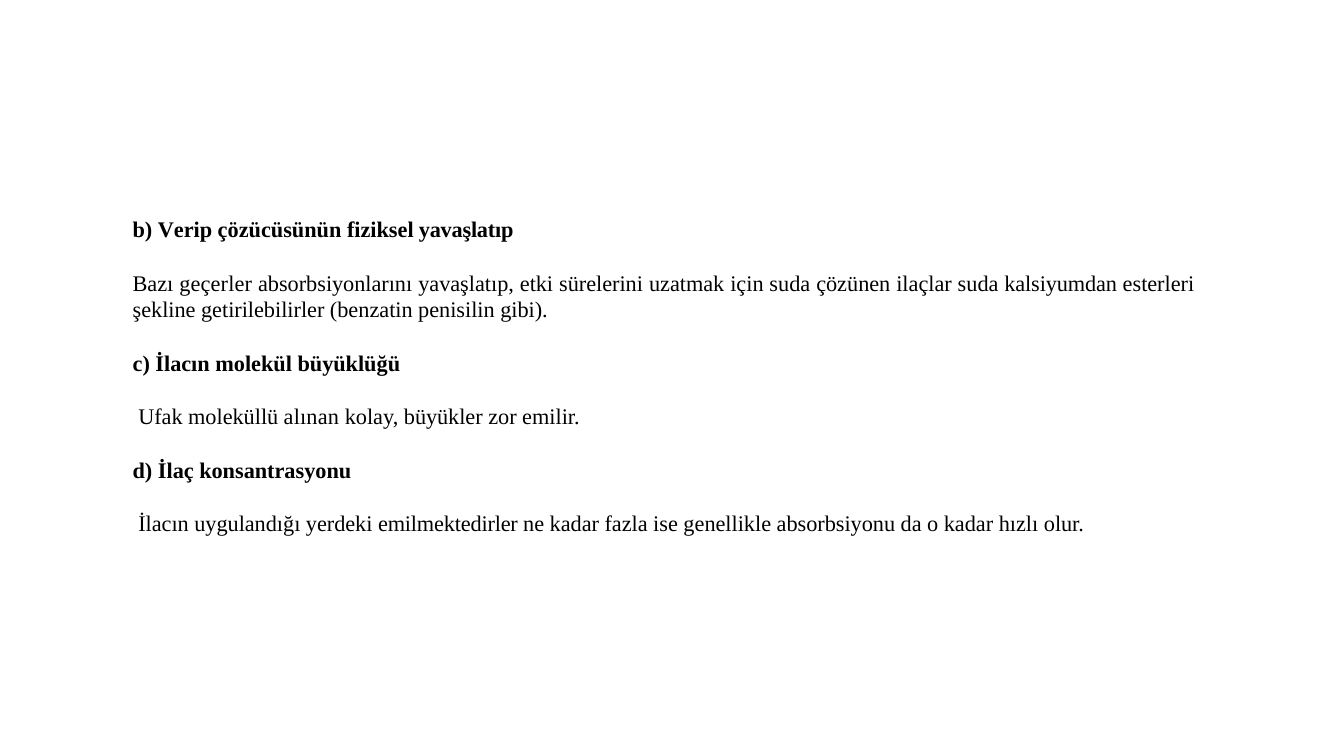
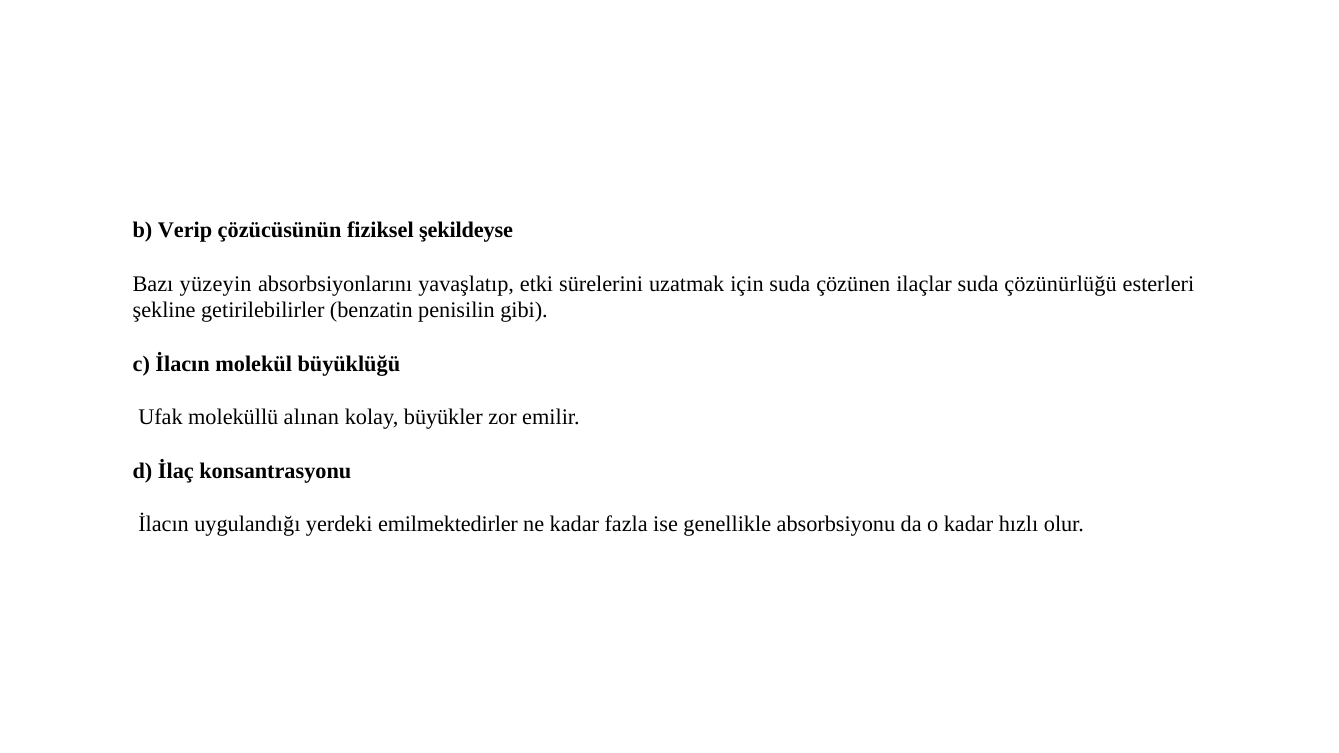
fiziksel yavaşlatıp: yavaşlatıp -> şekildeyse (466, 230)
geçerler: geçerler -> yüzeyin (216, 284)
kalsiyumdan: kalsiyumdan -> çözünürlüğü (1061, 284)
